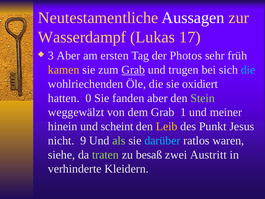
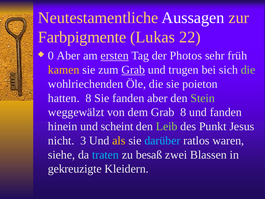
Wasserdampf: Wasserdampf -> Farbpigmente (82, 37)
17: 17 -> 22 (190, 37)
3: 3 -> 0 (51, 56)
ersten underline: none -> present (115, 56)
die colour: light blue -> light green (248, 70)
oxidiert: oxidiert -> poieton (200, 84)
hatten 0: 0 -> 8 (88, 98)
Grab 1: 1 -> 8 (183, 112)
und meiner: meiner -> fanden (226, 112)
Leib colour: yellow -> light green (167, 126)
9: 9 -> 3 (83, 140)
als colour: light green -> yellow (119, 140)
traten colour: light green -> light blue (105, 155)
Austritt: Austritt -> Blassen (208, 155)
verhinderte: verhinderte -> gekreuzigte (75, 169)
